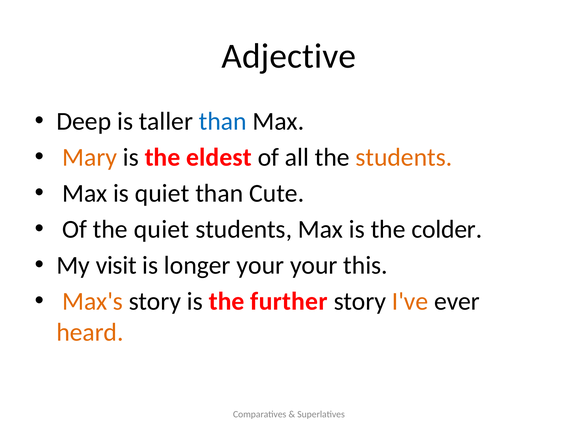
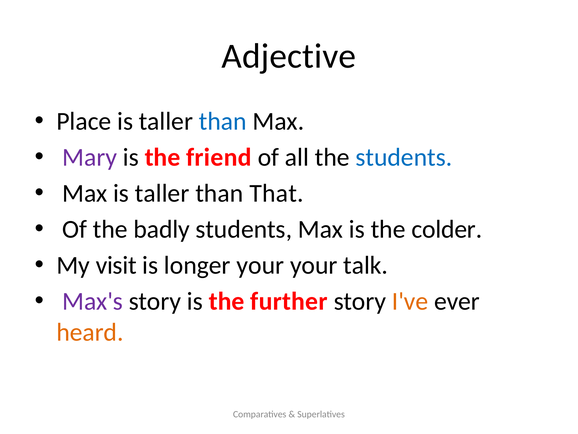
Deep: Deep -> Place (84, 121)
Mary colour: orange -> purple (90, 157)
eldest: eldest -> friend (219, 157)
students colour: orange -> blue (404, 157)
Max is quiet: quiet -> taller (162, 193)
Cute: Cute -> That (277, 193)
the quiet: quiet -> badly (162, 229)
this: this -> talk (366, 265)
Max's colour: orange -> purple (93, 301)
